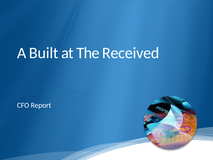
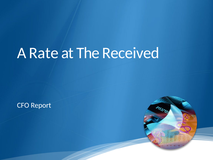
Built: Built -> Rate (44, 53)
